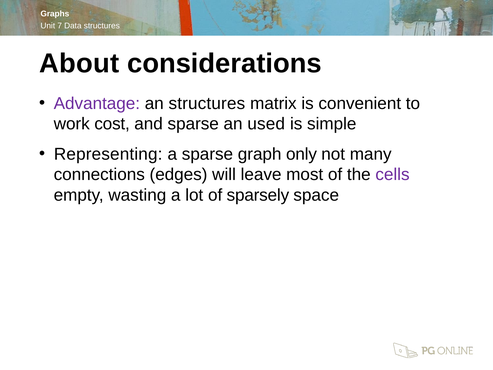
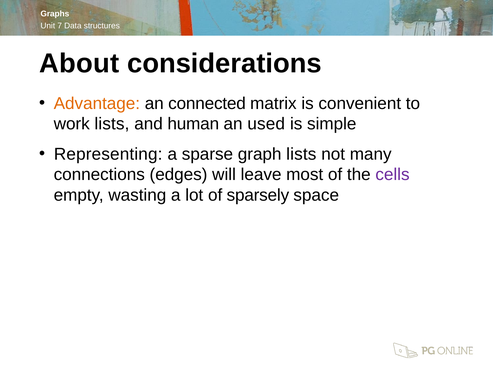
Advantage colour: purple -> orange (97, 103)
an structures: structures -> connected (207, 103)
work cost: cost -> lists (112, 124)
and sparse: sparse -> human (193, 124)
graph only: only -> lists (301, 154)
